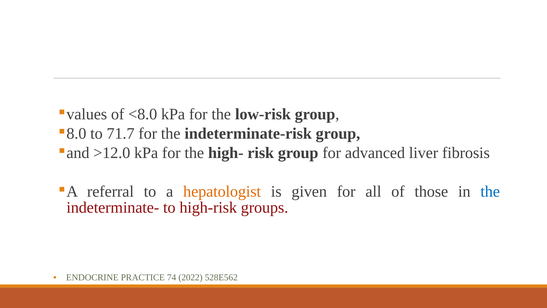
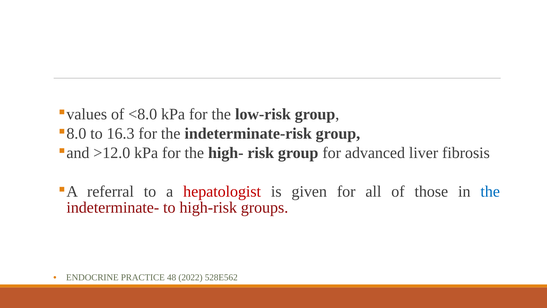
71.7: 71.7 -> 16.3 (121, 134)
hepatologist colour: orange -> red (222, 192)
74: 74 -> 48 (172, 277)
